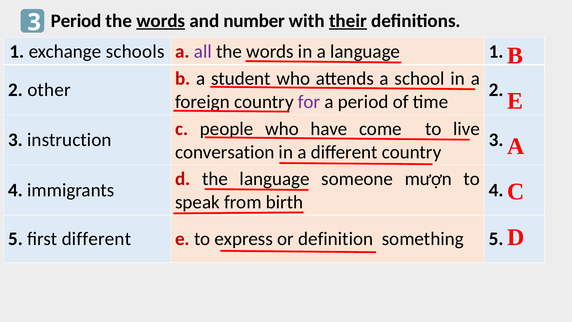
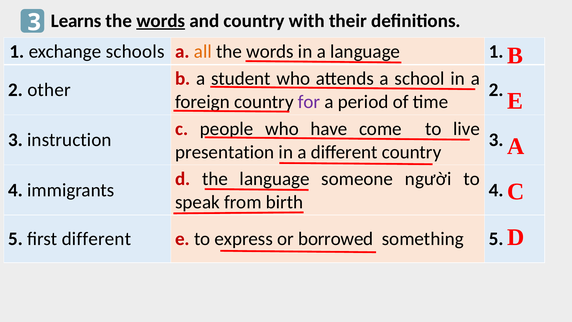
Period: Period -> Learns (76, 21)
and number: number -> country (254, 21)
their underline: present -> none (348, 21)
all colour: purple -> orange (203, 51)
conversation: conversation -> presentation (225, 152)
mượn: mượn -> người (428, 179)
definition: definition -> borrowed (336, 239)
